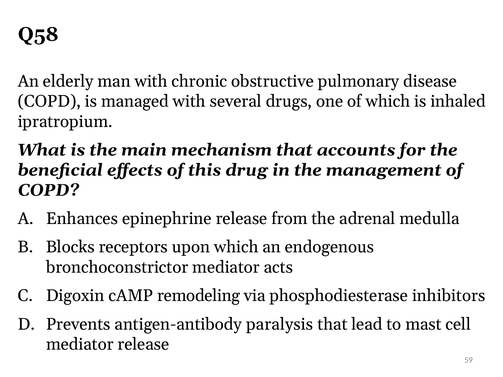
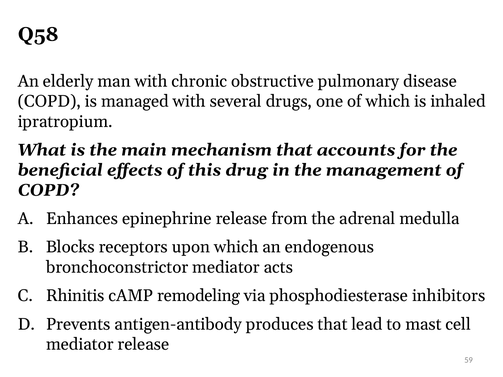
Digoxin: Digoxin -> Rhinitis (75, 296)
paralysis: paralysis -> produces (280, 324)
